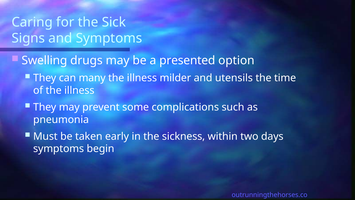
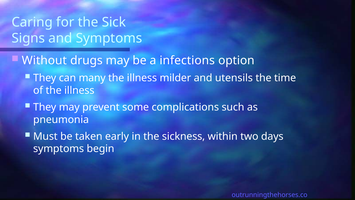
Swelling: Swelling -> Without (44, 60)
presented: presented -> infections (187, 60)
